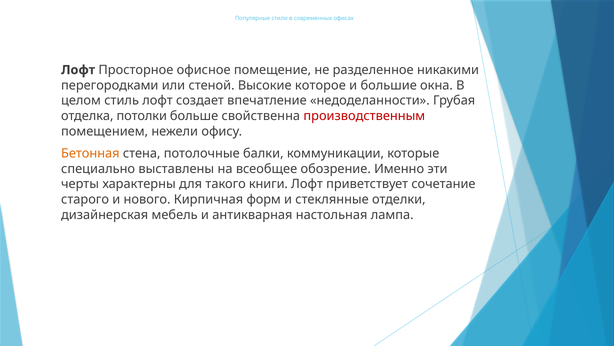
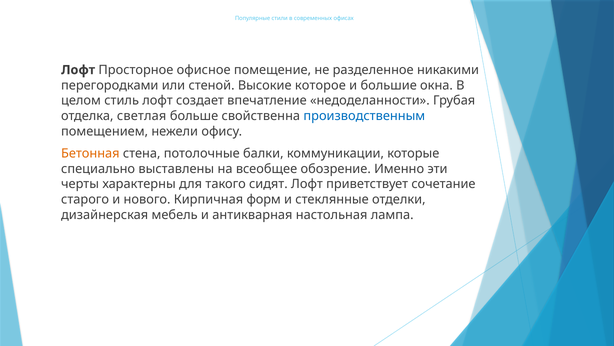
потолки: потолки -> светлая (142, 116)
производственным colour: red -> blue (364, 116)
книги: книги -> сидят (268, 184)
